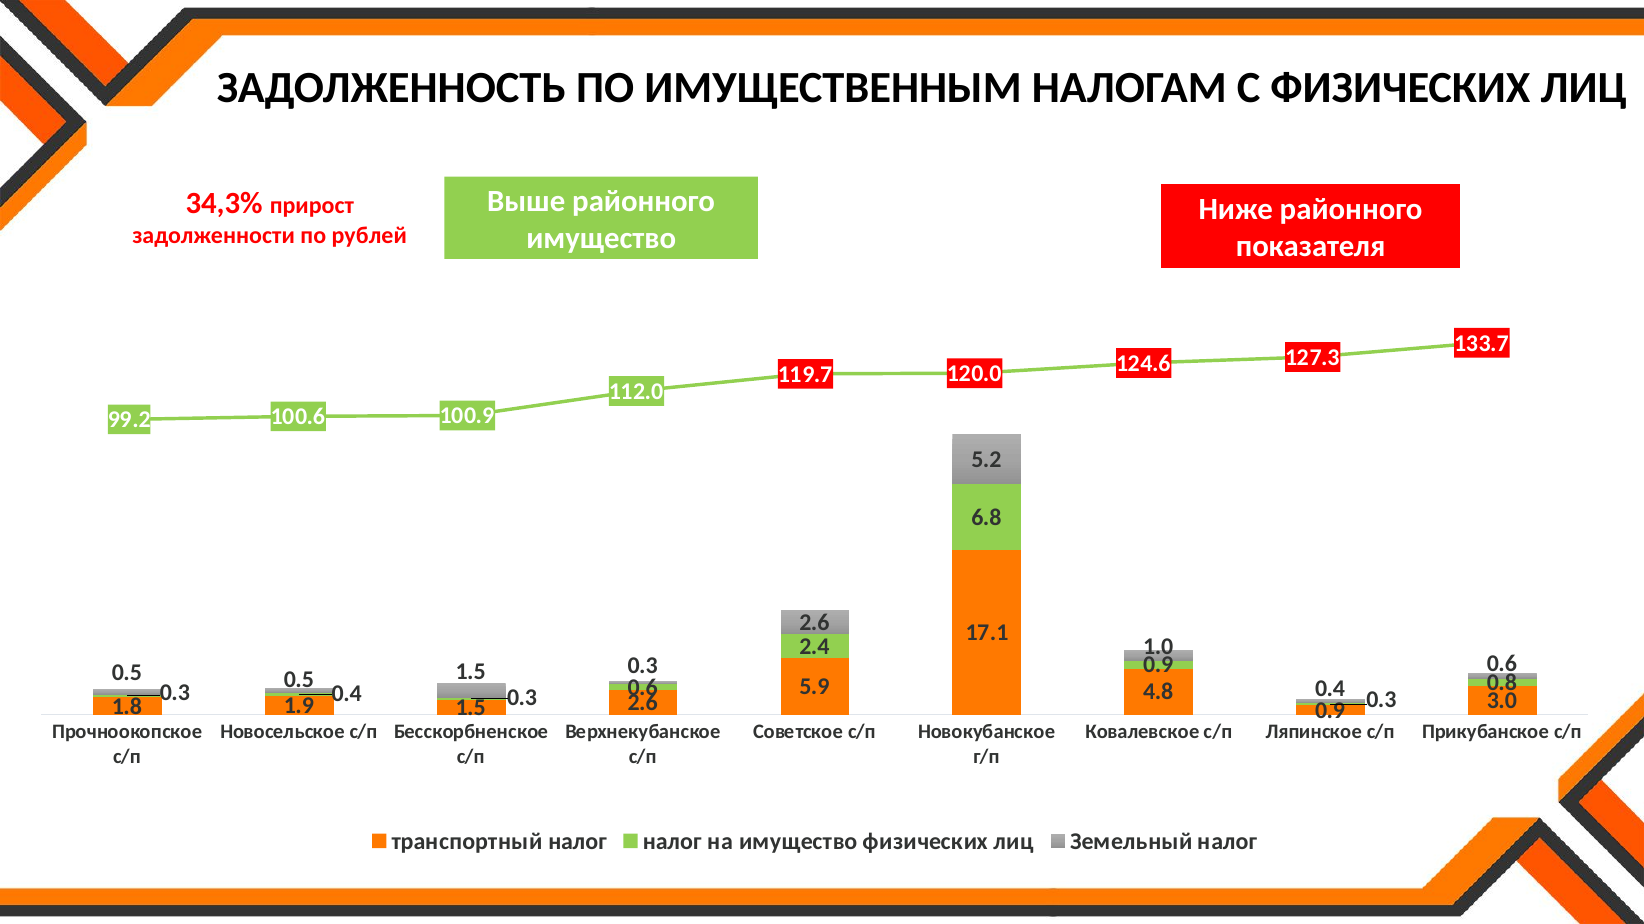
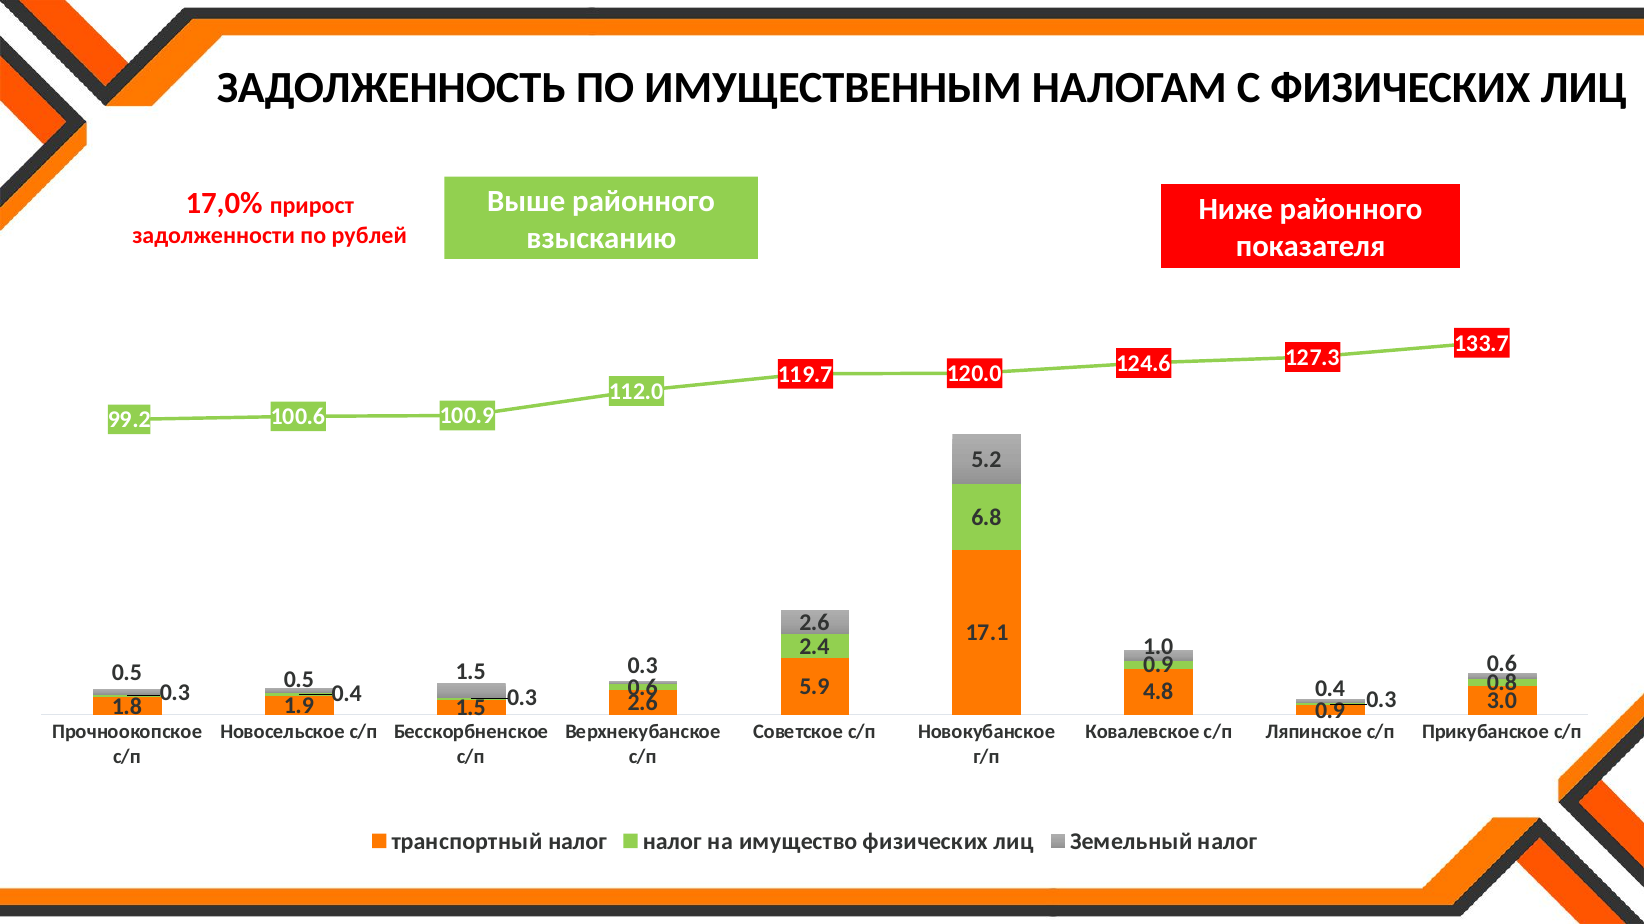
34,3%: 34,3% -> 17,0% (224, 204)
имущество: имущество -> взысканию (601, 239)
